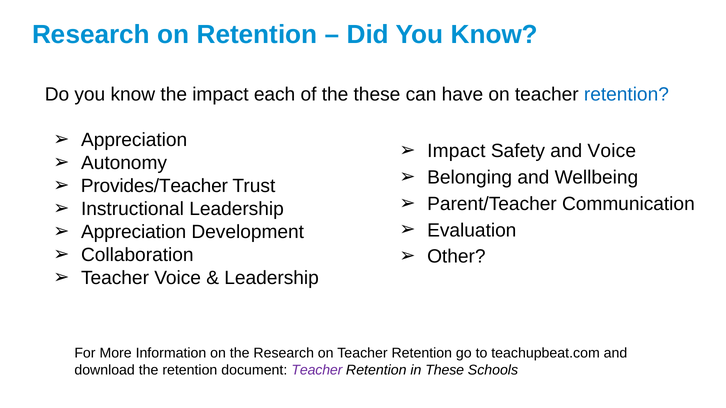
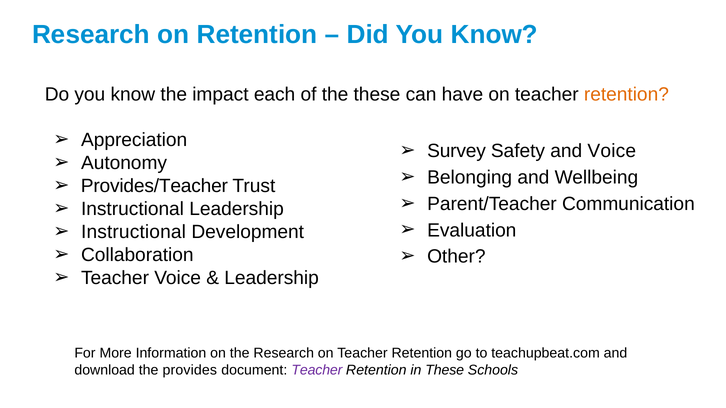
retention colour: blue -> orange (626, 94)
Impact: Impact -> Survey (457, 151)
Appreciation: Appreciation -> Instructional (134, 232)
the retention: retention -> provides (190, 371)
